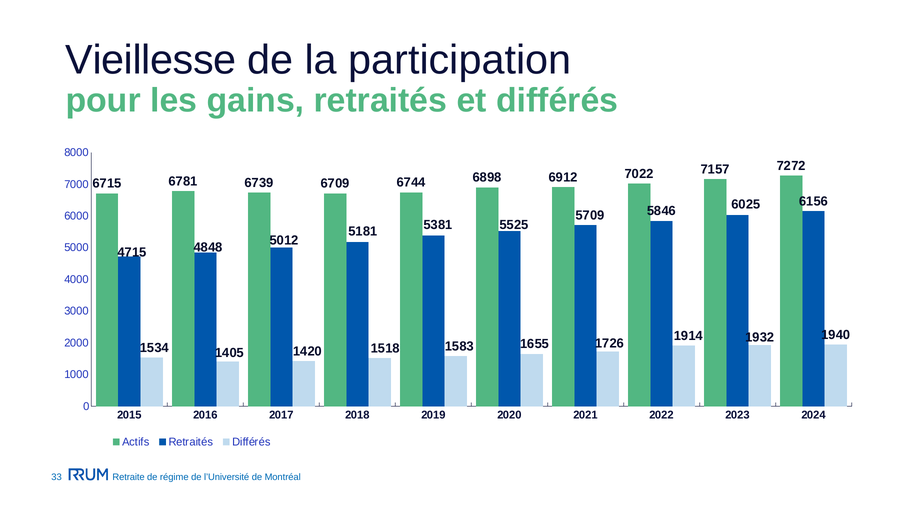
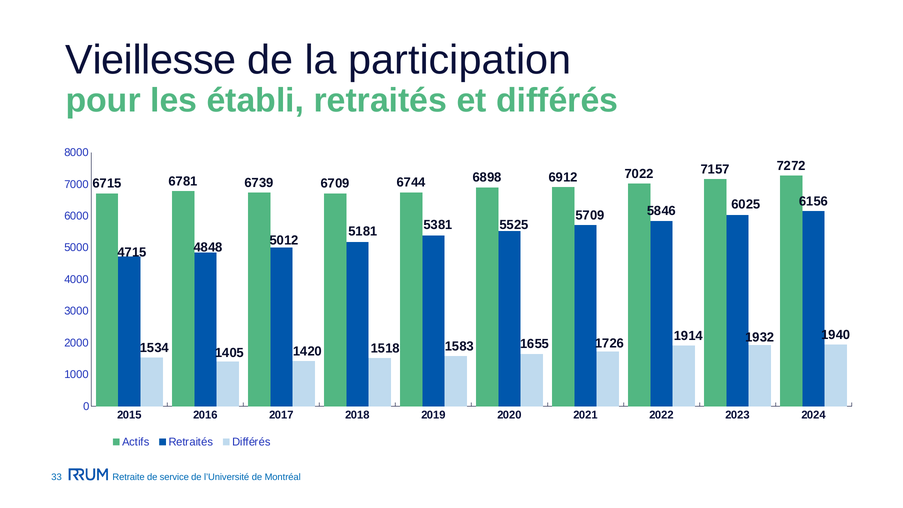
gains: gains -> établi (255, 101)
régime: régime -> service (174, 477)
